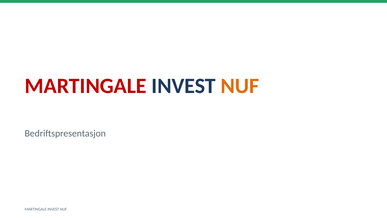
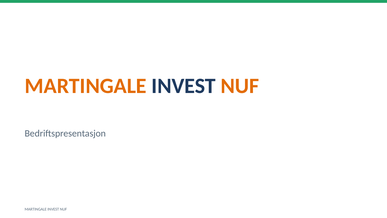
MARTINGALE colour: red -> orange (86, 86)
